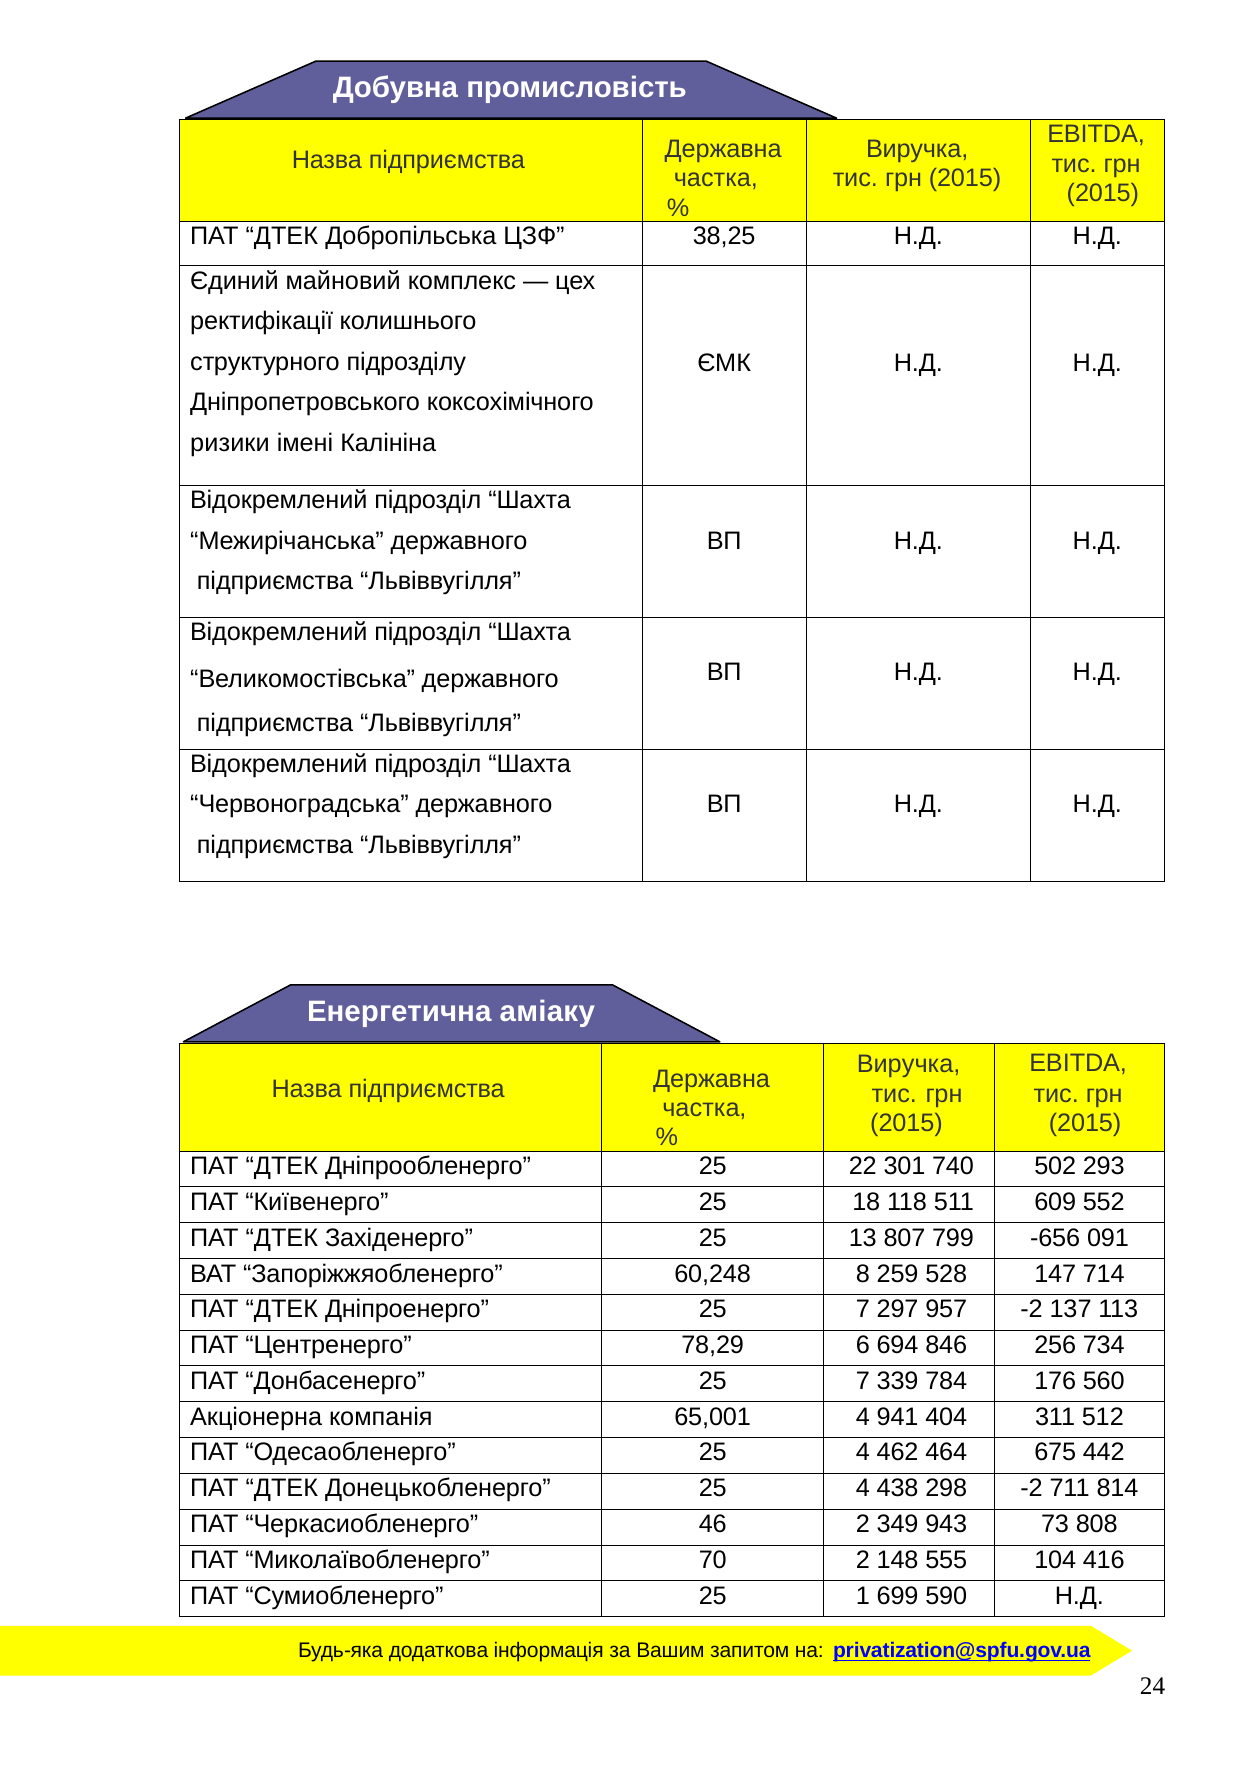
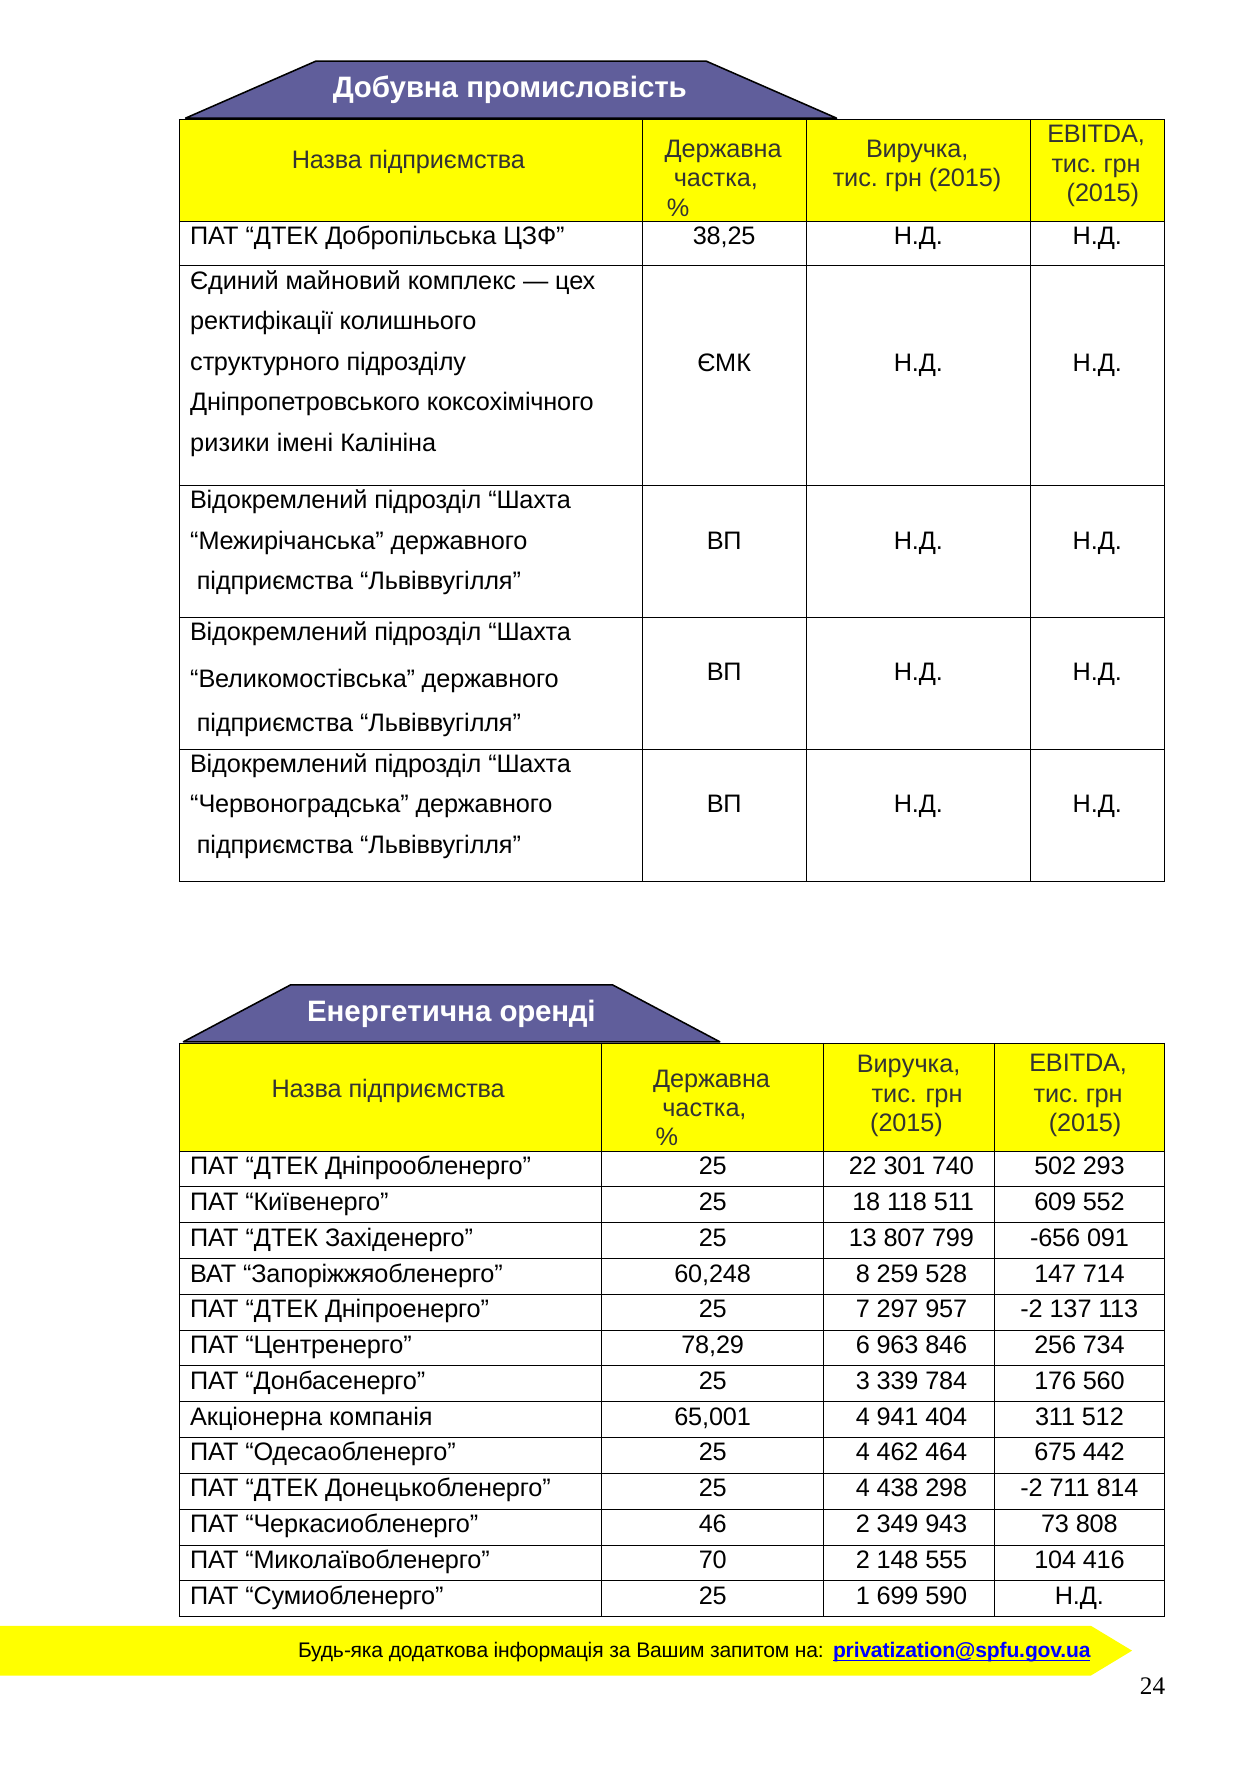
аміаку: аміаку -> оренді (548, 1012)
694: 694 -> 963 (898, 1345)
Донбасенерго 25 7: 7 -> 3 (863, 1381)
